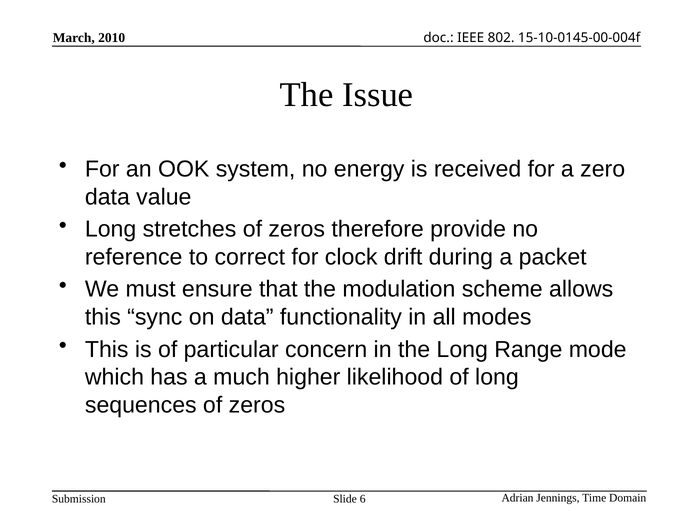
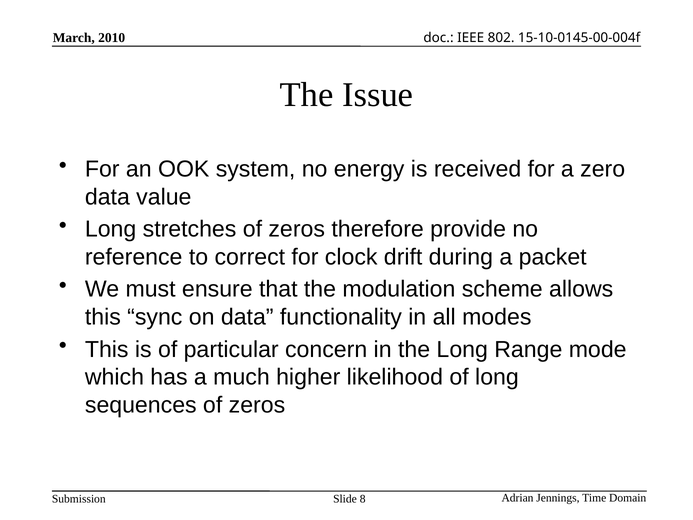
6: 6 -> 8 (363, 498)
